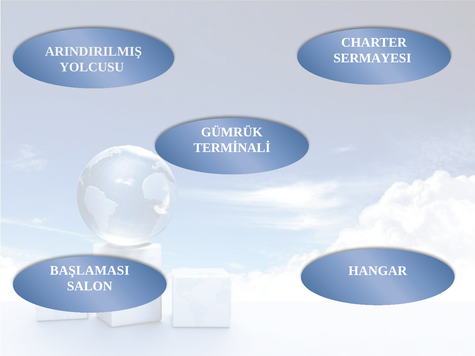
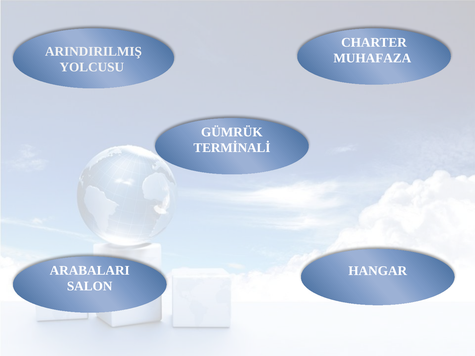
SERMAYESI: SERMAYESI -> MUHAFAZA (372, 58)
BAŞLAMASI: BAŞLAMASI -> ARABALARI (90, 271)
